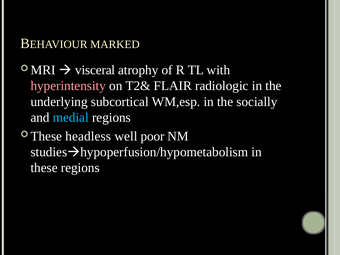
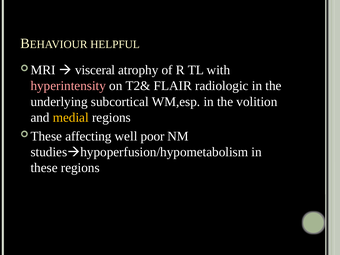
MARKED: MARKED -> HELPFUL (115, 44)
socially: socially -> volition (257, 102)
medial colour: light blue -> yellow (71, 118)
headless: headless -> affecting (88, 136)
